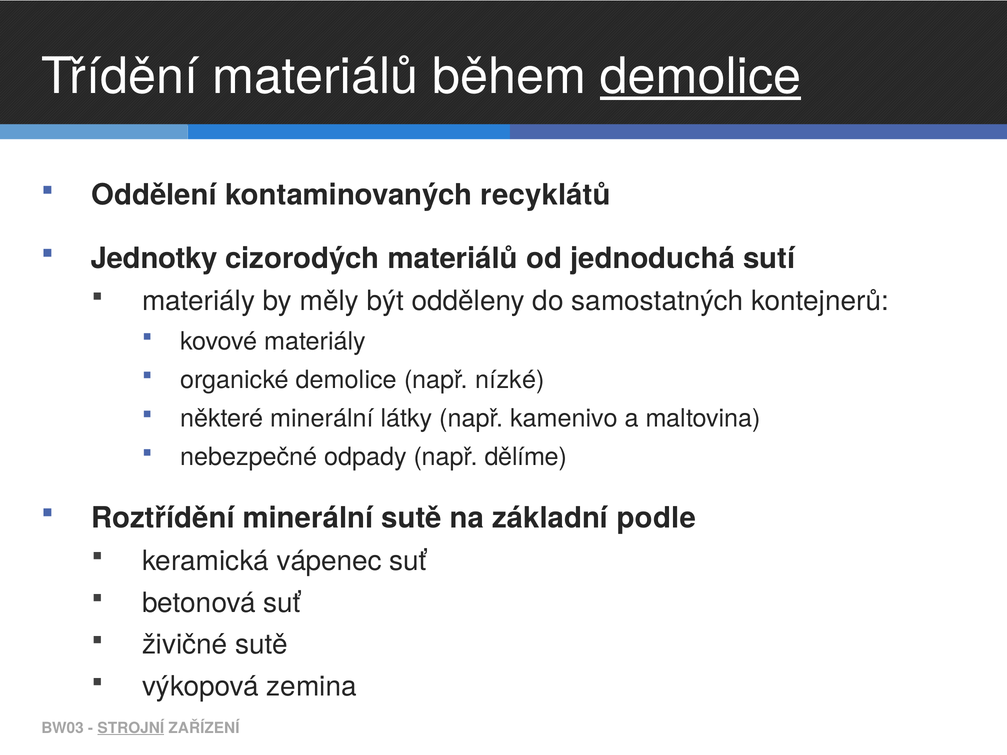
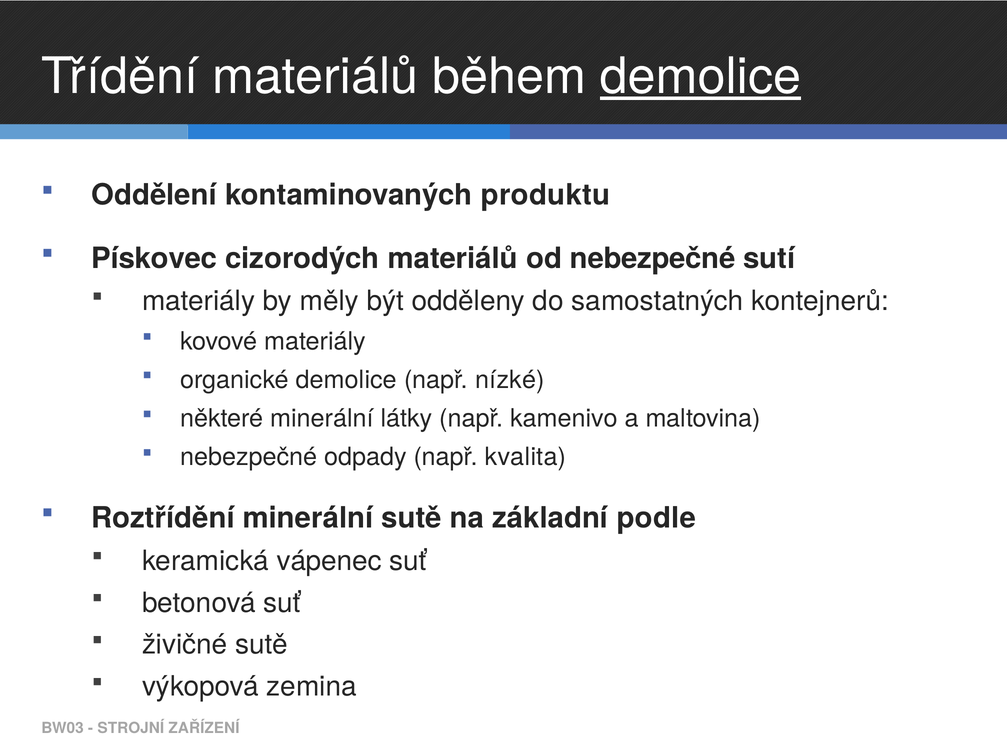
recyklátů: recyklátů -> produktu (546, 195)
Jednotky: Jednotky -> Pískovec (154, 259)
od jednoduchá: jednoduchá -> nebezpečné (653, 259)
dělíme: dělíme -> kvalita (526, 457)
STROJNÍ underline: present -> none (131, 728)
